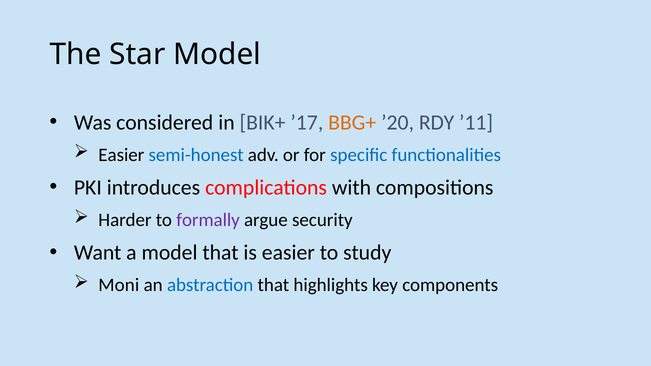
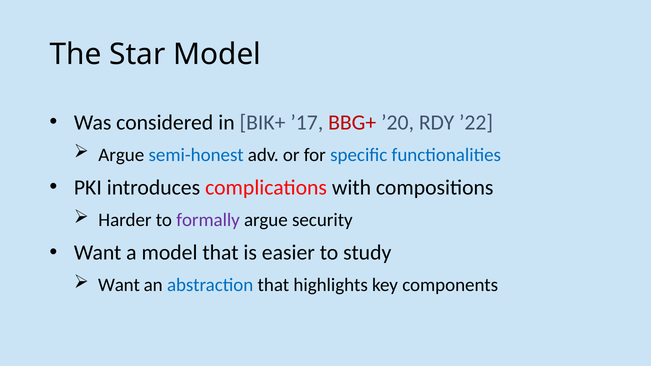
BBG+ colour: orange -> red (352, 122)
’11: ’11 -> ’22 (476, 122)
Easier: Easier -> Argue (121, 155)
Moni: Moni -> Want (119, 285)
